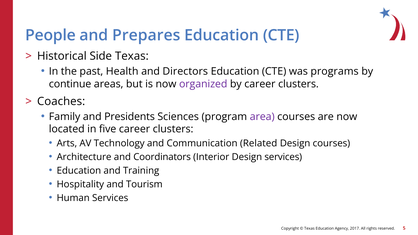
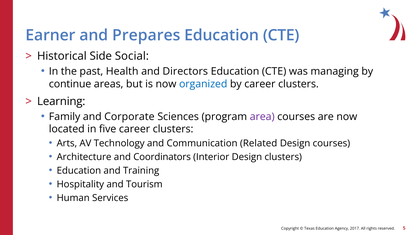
People: People -> Earner (50, 35)
Side Texas: Texas -> Social (132, 56)
programs: programs -> managing (335, 71)
organized colour: purple -> blue (203, 84)
Coaches: Coaches -> Learning (61, 101)
Presidents: Presidents -> Corporate (129, 117)
Design services: services -> clusters (283, 157)
